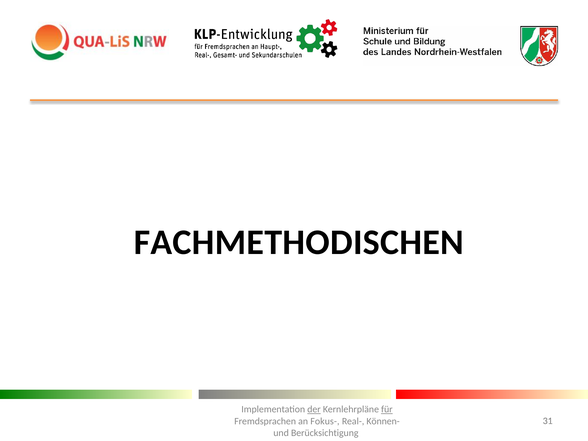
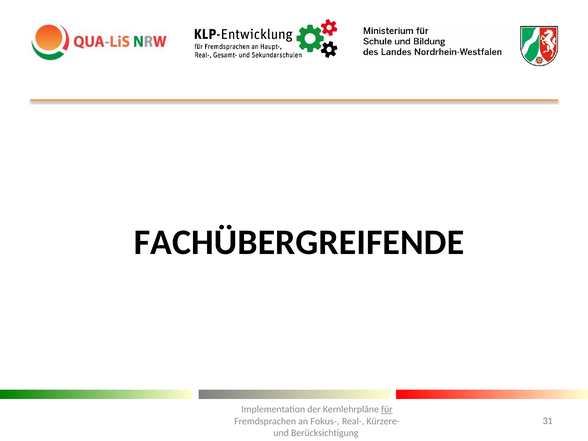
FACHMETHODISCHEN: FACHMETHODISCHEN -> FACHÜBERGREIFENDE (299, 242)
der underline: present -> none (314, 409)
Können-: Können- -> Kürzere- (383, 421)
